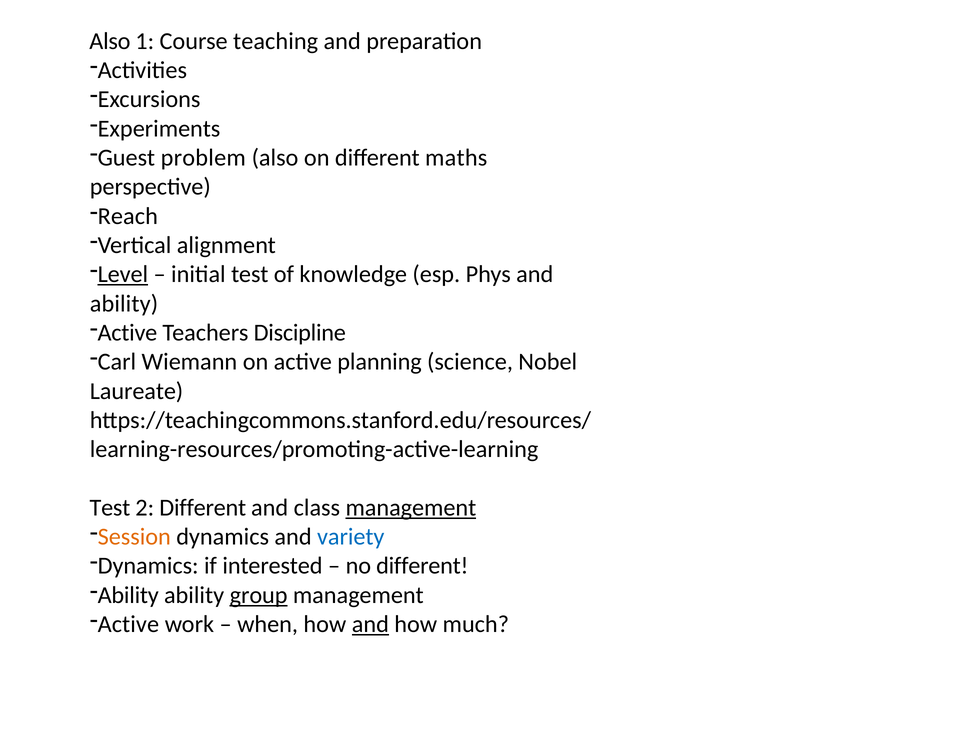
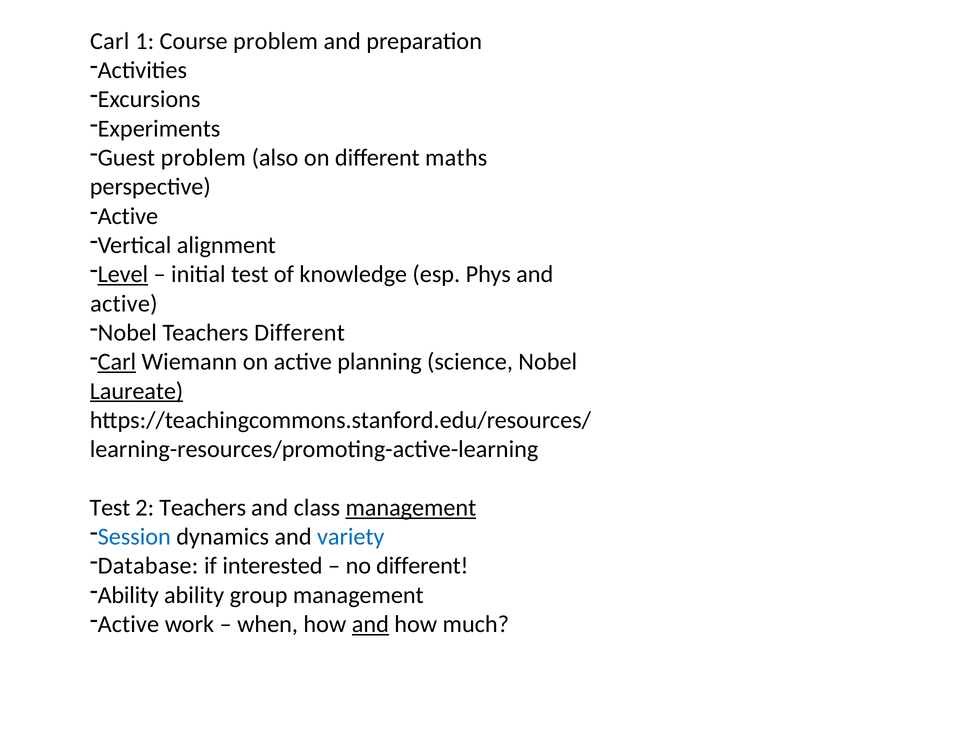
Also: Also -> Carl (110, 41)
Course teaching: teaching -> problem (276, 41)
Reach: Reach -> Active (128, 216)
ability: ability -> active (124, 303)
Active: Active -> Nobel (127, 332)
Teachers Discipline: Discipline -> Different (300, 332)
Carl underline: none -> present (117, 361)
Laureate underline: none -> present (136, 391)
2 Different: Different -> Teachers (203, 507)
Session colour: orange -> blue (134, 536)
Dynamics: Dynamics -> Database (148, 565)
group underline: present -> none (259, 595)
